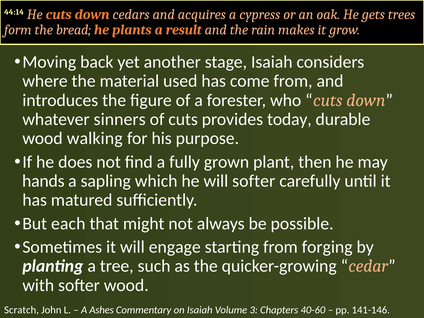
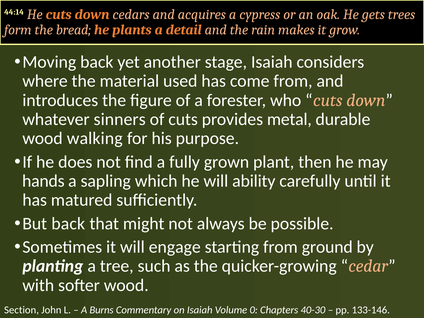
result: result -> detail (184, 30)
today: today -> metal (289, 119)
will softer: softer -> ability (254, 181)
But each: each -> back (68, 224)
forging: forging -> ground (327, 247)
Scratch: Scratch -> Section (22, 310)
Ashes: Ashes -> Burns (102, 310)
3: 3 -> 0 (254, 310)
40-60: 40-60 -> 40-30 (313, 310)
141-146: 141-146 -> 133-146 (371, 310)
